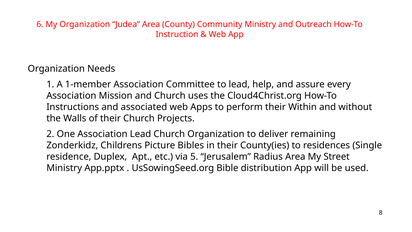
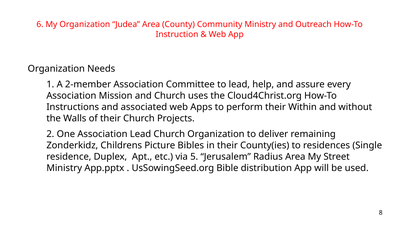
1-member: 1-member -> 2-member (88, 84)
